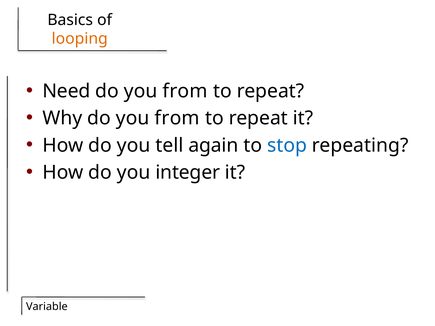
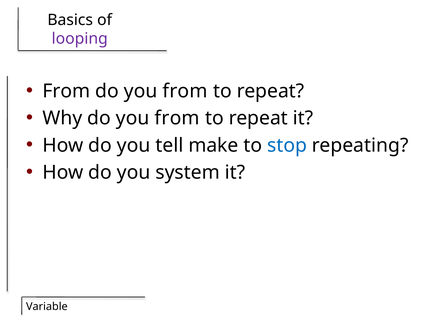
looping colour: orange -> purple (80, 39)
Need: Need -> From (66, 91)
again: again -> make (213, 145)
integer: integer -> system (188, 172)
